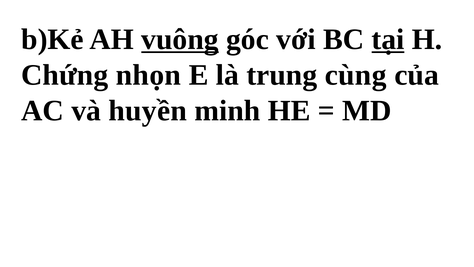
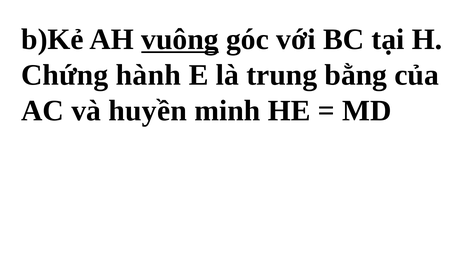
tại underline: present -> none (388, 39)
nhọn: nhọn -> hành (148, 75)
cùng: cùng -> bằng (356, 75)
